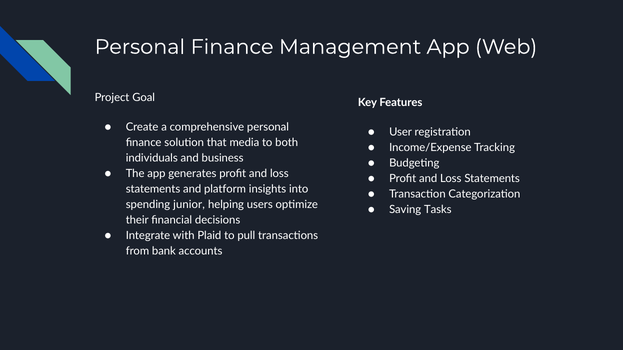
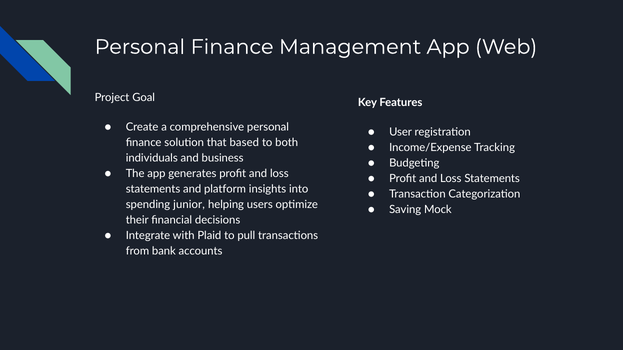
media: media -> based (244, 143)
Tasks: Tasks -> Mock (438, 210)
